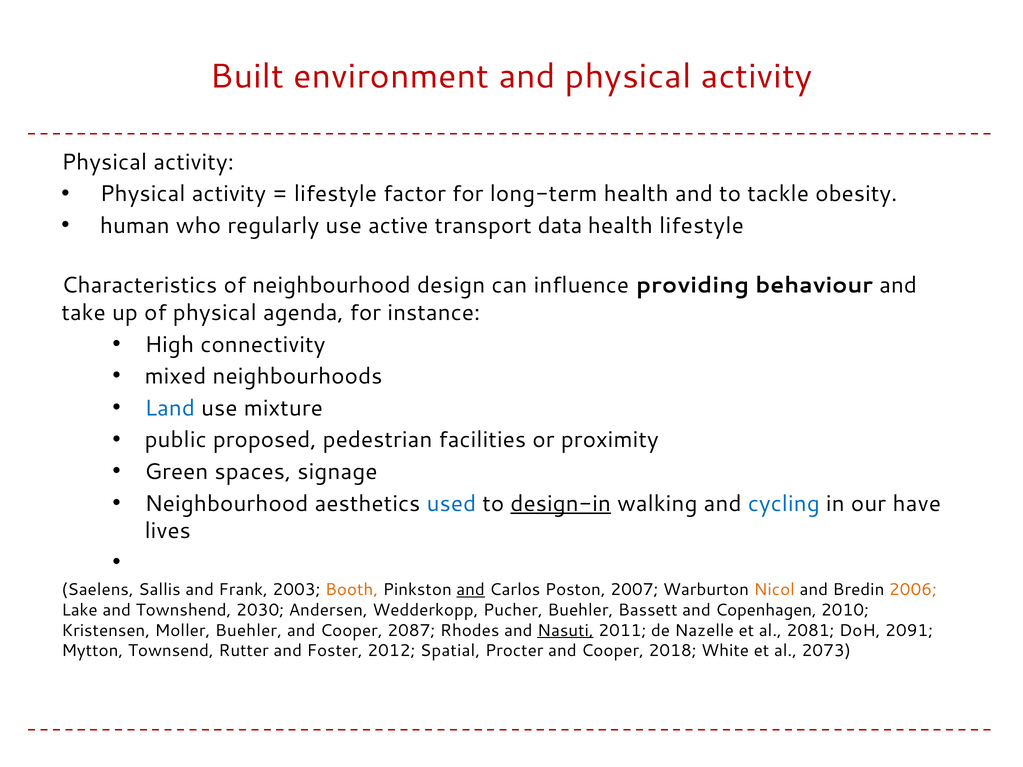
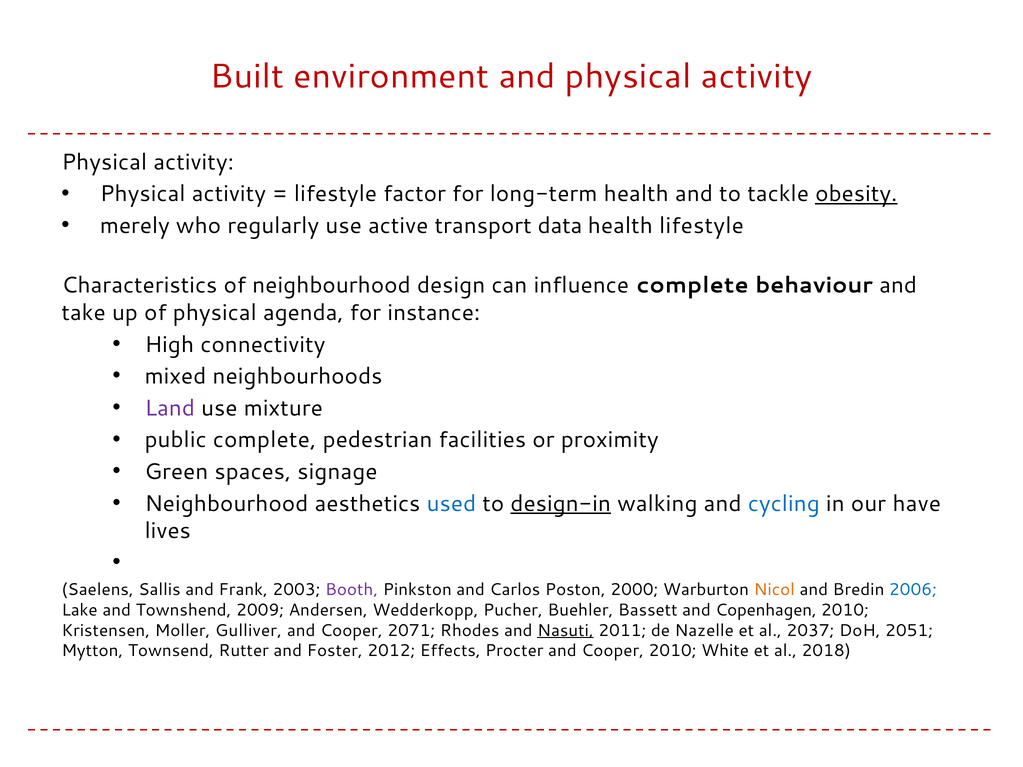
obesity underline: none -> present (856, 194)
human: human -> merely (135, 226)
influence providing: providing -> complete (693, 286)
Land colour: blue -> purple (170, 408)
public proposed: proposed -> complete (265, 440)
Booth colour: orange -> purple (352, 590)
and underline: present -> none (471, 590)
2007: 2007 -> 2000 (634, 590)
2006 colour: orange -> blue (913, 590)
2030: 2030 -> 2009 (260, 610)
Moller Buehler: Buehler -> Gulliver (248, 631)
2087: 2087 -> 2071 (411, 631)
2081: 2081 -> 2037 (810, 631)
2091: 2091 -> 2051 (909, 631)
Spatial: Spatial -> Effects (450, 651)
Cooper 2018: 2018 -> 2010 (673, 651)
2073: 2073 -> 2018 (826, 651)
